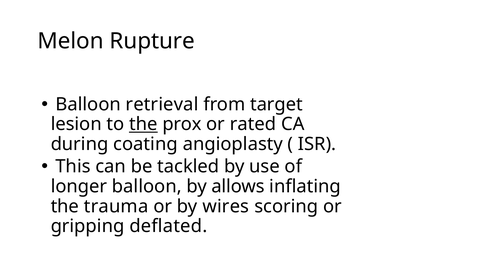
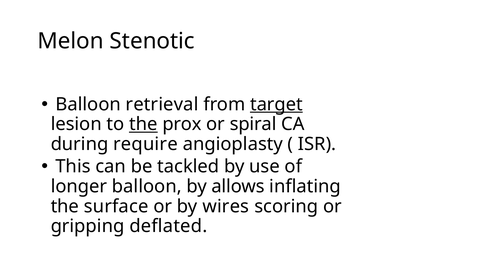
Rupture: Rupture -> Stenotic (152, 41)
target underline: none -> present (276, 104)
rated: rated -> spiral (253, 124)
coating: coating -> require (145, 144)
trauma: trauma -> surface (116, 206)
